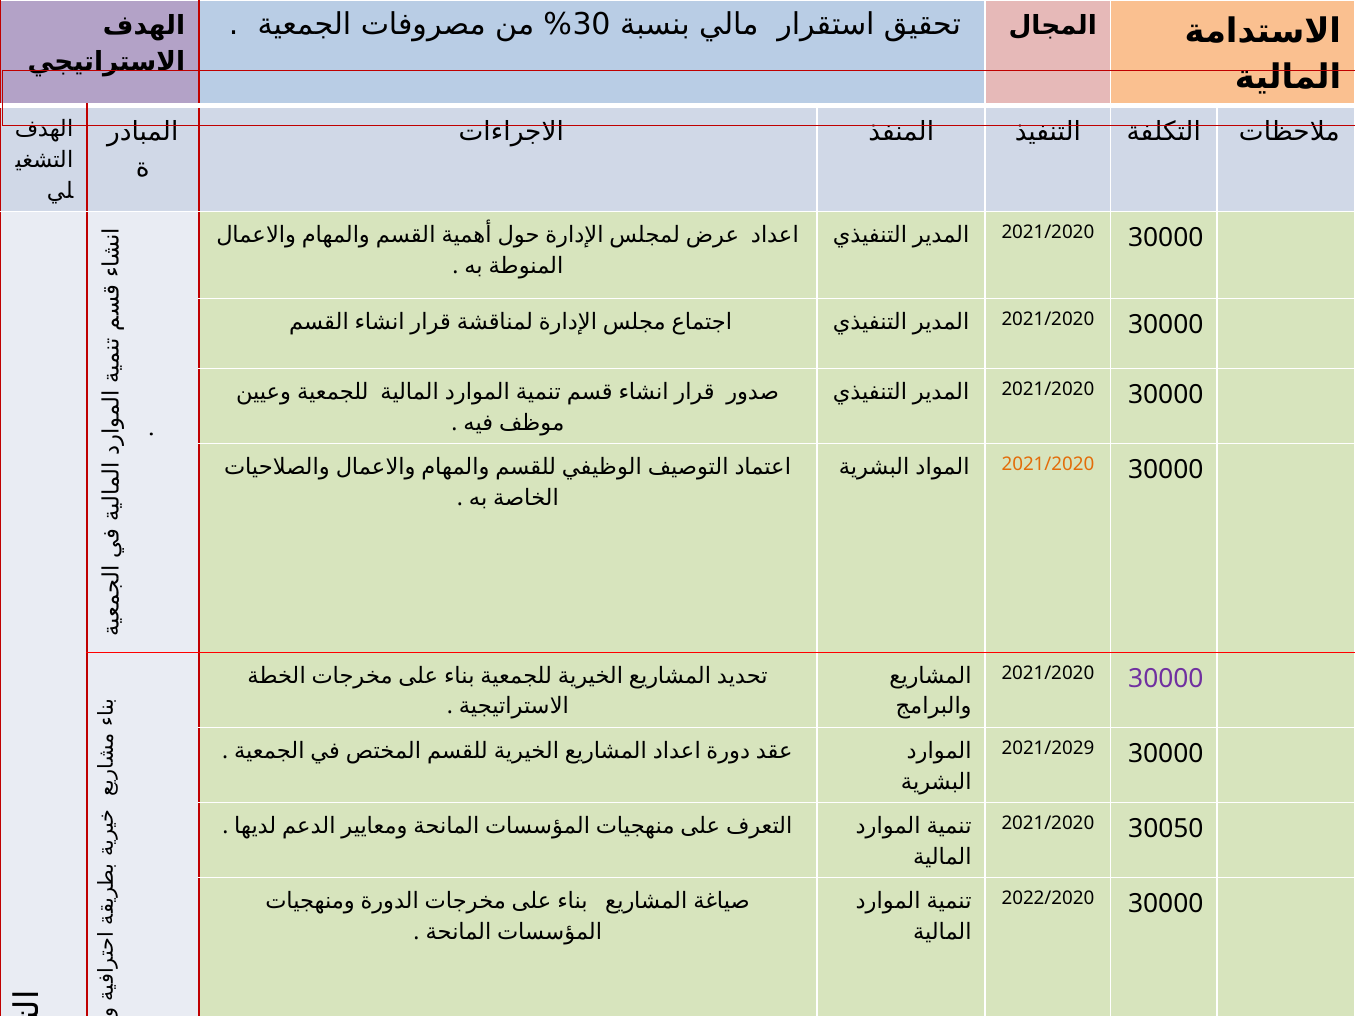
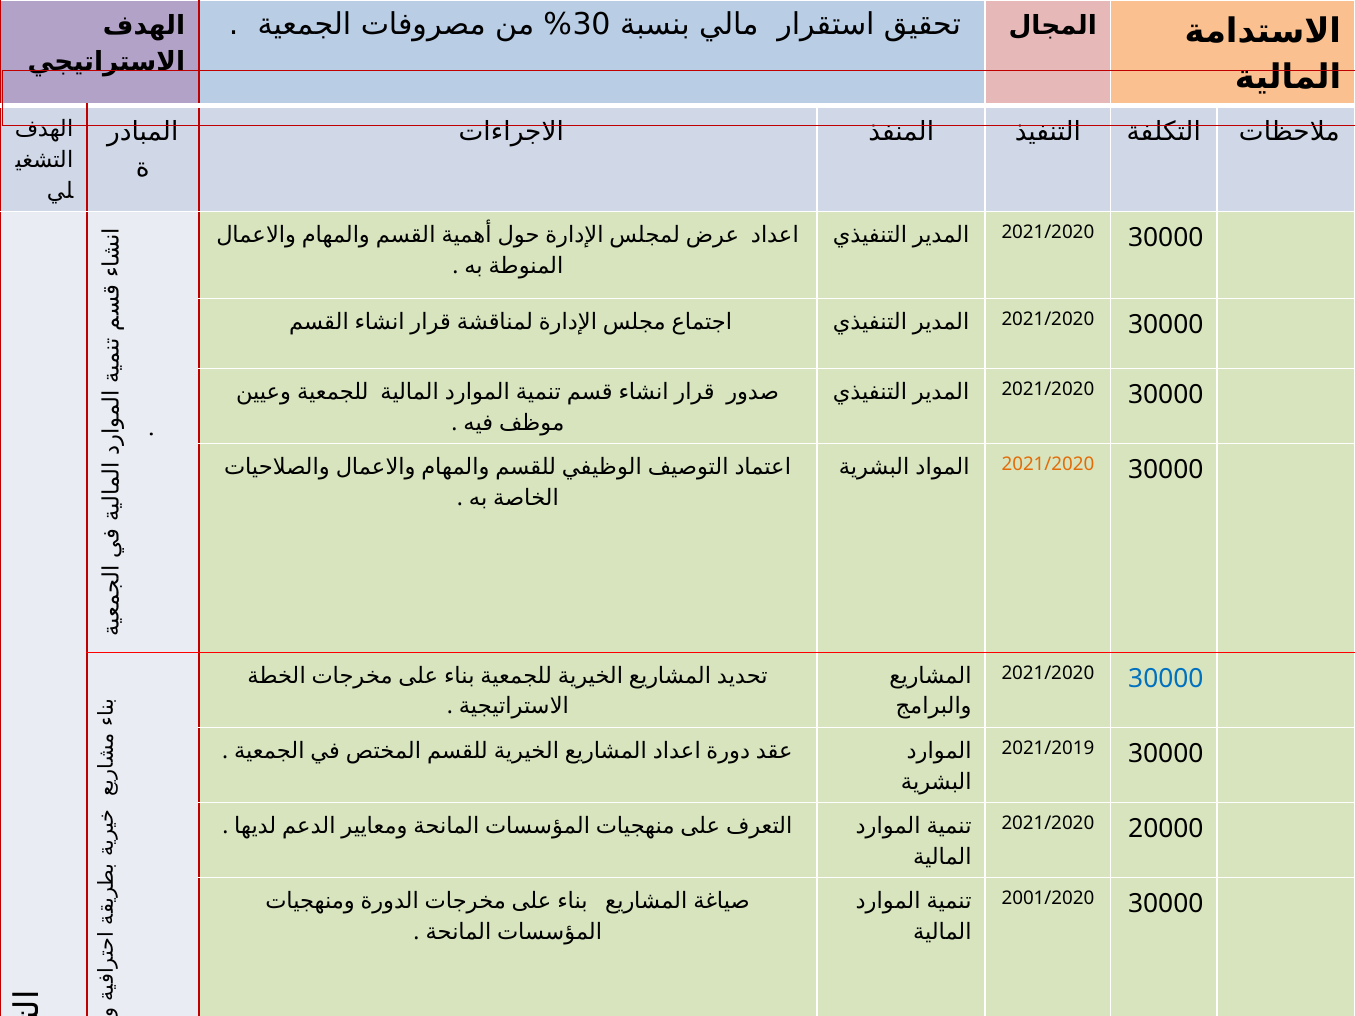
30000 colour: purple -> blue (1166, 679)
2021/2029: 2021/2029 -> 2021/2019 (1048, 748)
30050: 30050 -> 20000 (1166, 829)
2022/2020: 2022/2020 -> 2001/2020 (1048, 898)
